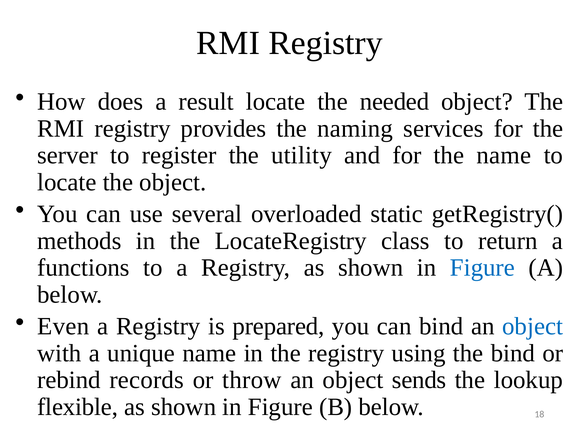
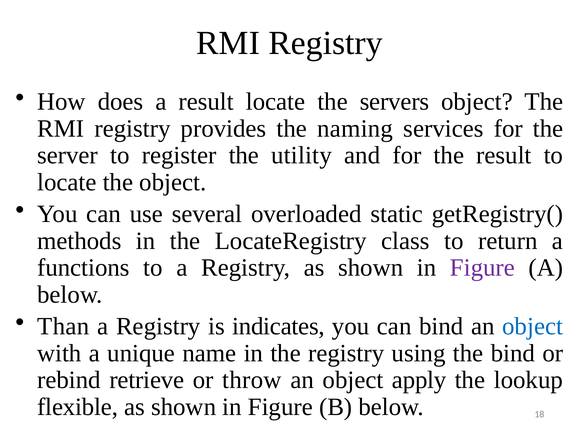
needed: needed -> servers (394, 102)
the name: name -> result (504, 156)
Figure colour: blue -> purple (482, 268)
Even: Even -> Than (63, 326)
prepared: prepared -> indicates (278, 326)
records: records -> retrieve (147, 380)
sends: sends -> apply (419, 380)
